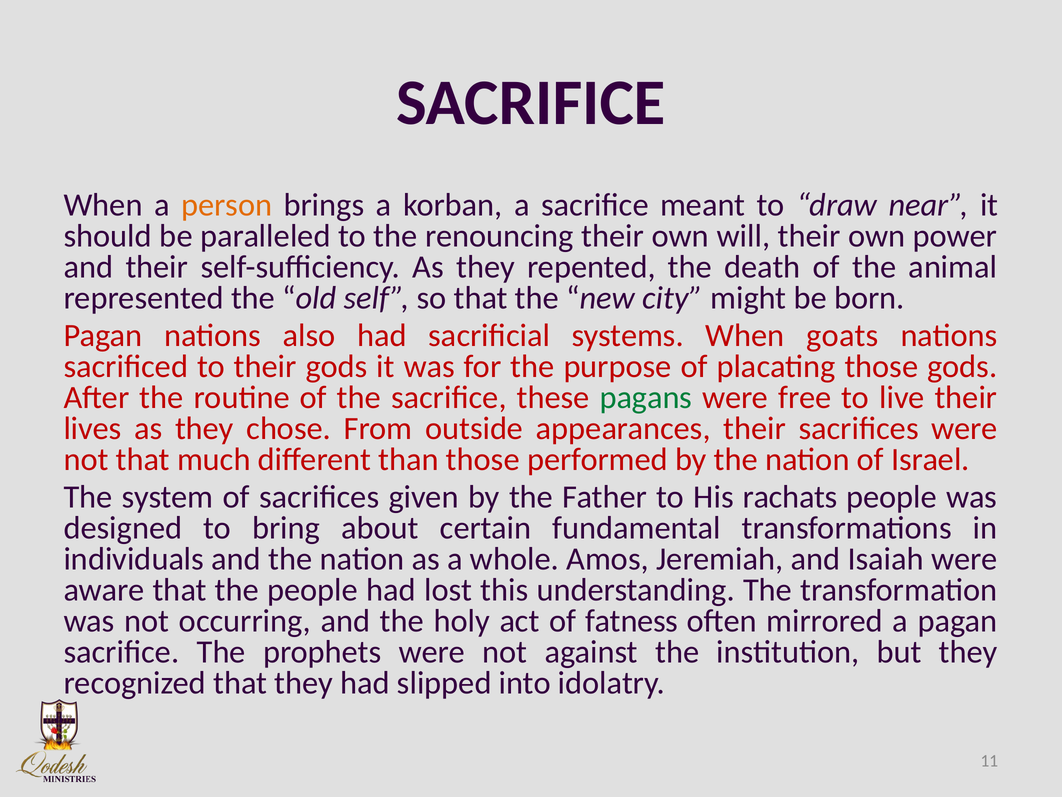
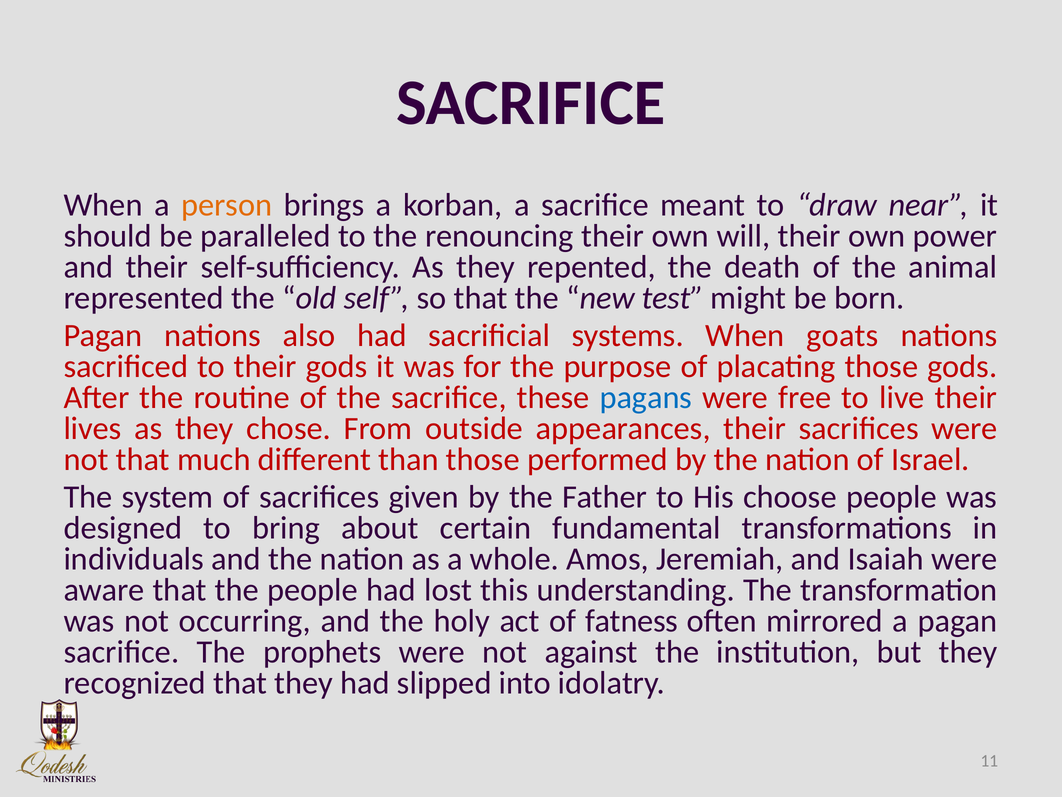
city: city -> test (673, 298)
pagans colour: green -> blue (646, 397)
rachats: rachats -> choose (790, 497)
